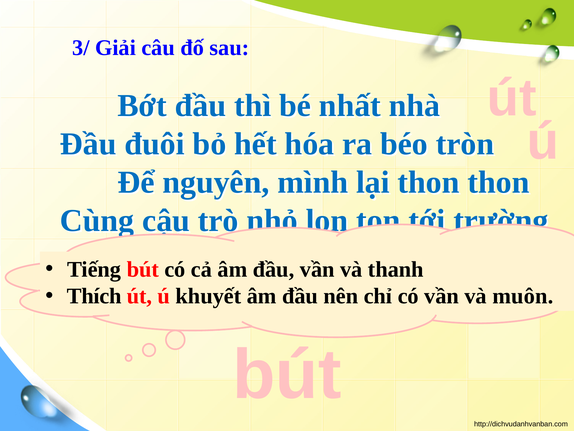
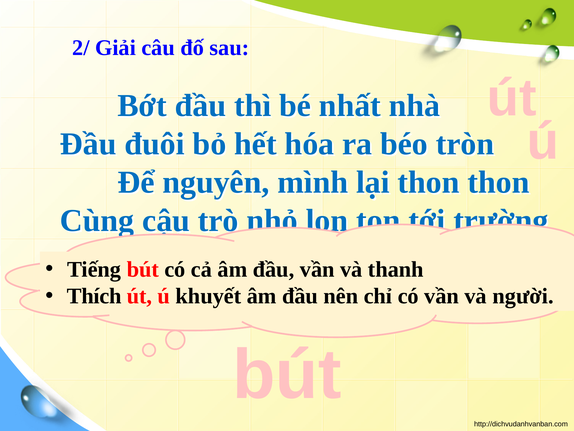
3/: 3/ -> 2/ (81, 48)
muôn: muôn -> người (523, 296)
